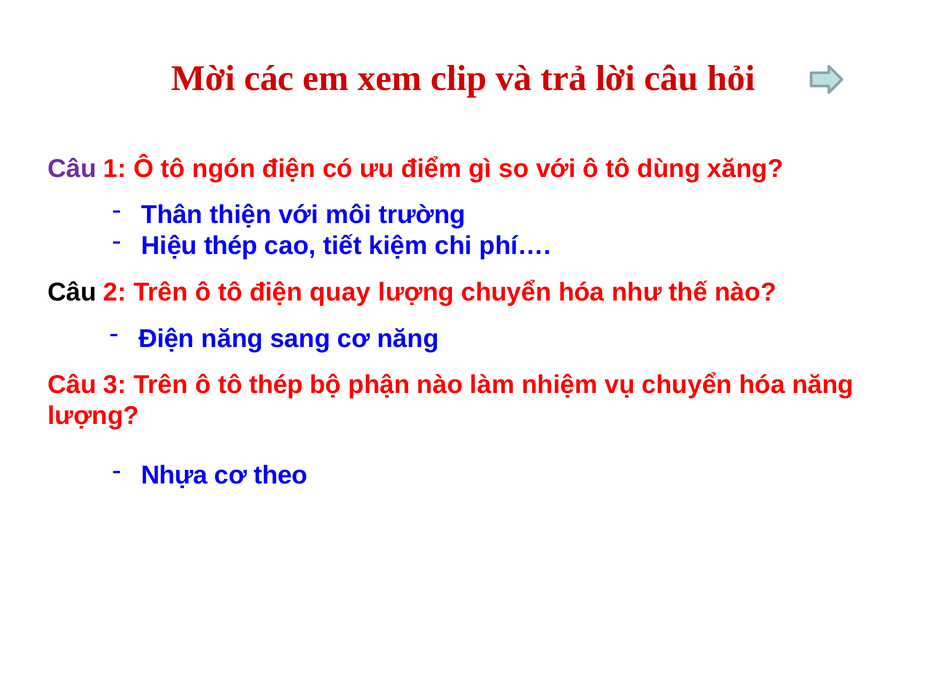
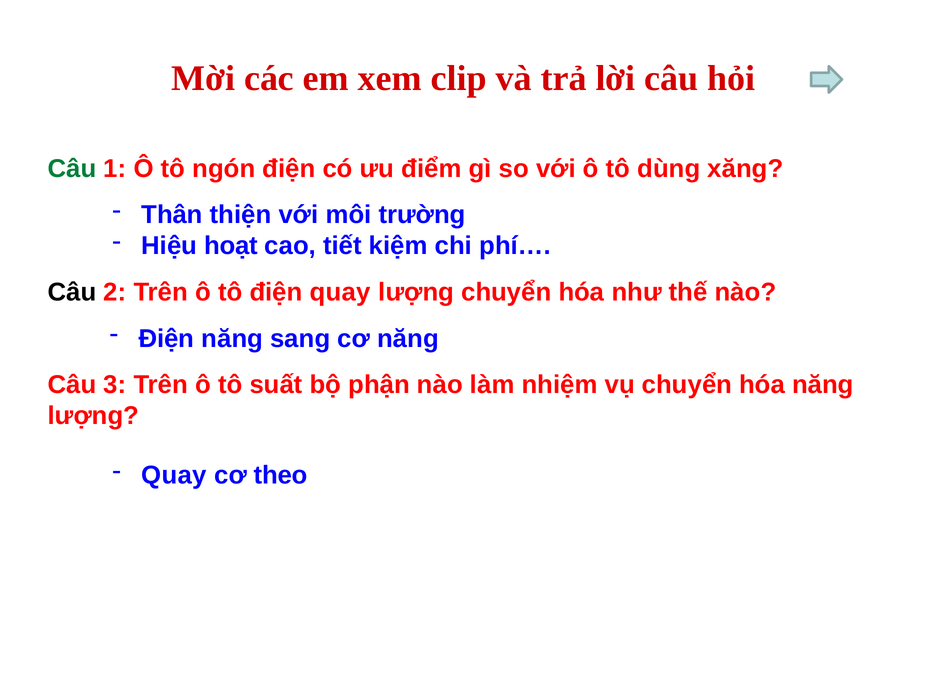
Câu colour: purple -> green (72, 169)
Hiệu thép: thép -> hoạt (231, 246)
tô thép: thép -> suất (276, 385)
Nhựa: Nhựa -> Quay (174, 476)
